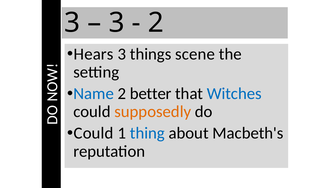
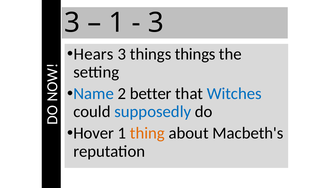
3: 3 -> 1 (117, 23)
2: 2 -> 3 (156, 23)
things scene: scene -> things (195, 54)
supposedly colour: orange -> blue (153, 112)
Could: Could -> Hover (94, 134)
thing colour: blue -> orange (147, 134)
